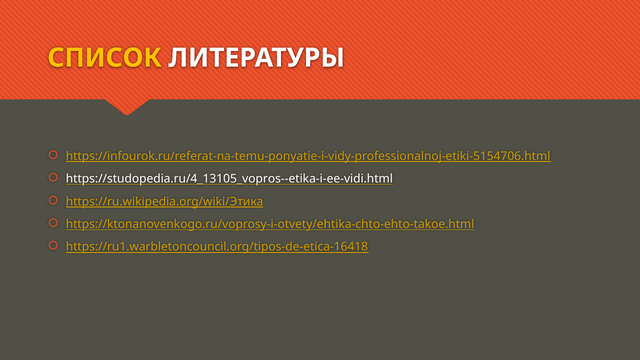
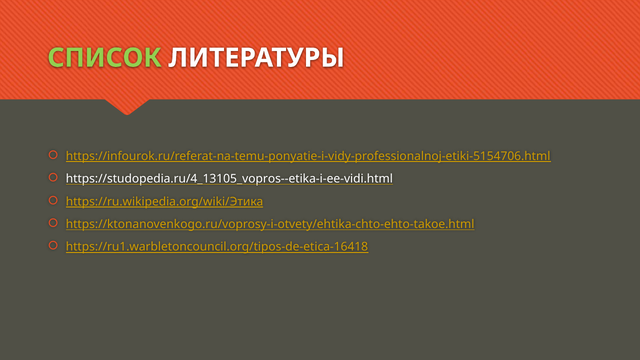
СПИСОК colour: yellow -> light green (105, 58)
